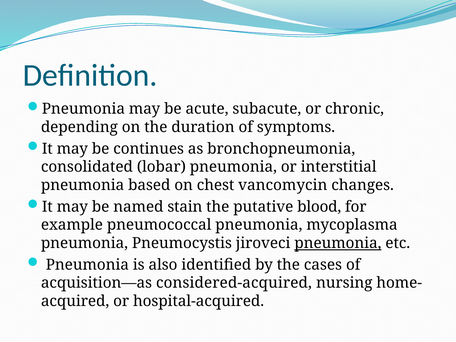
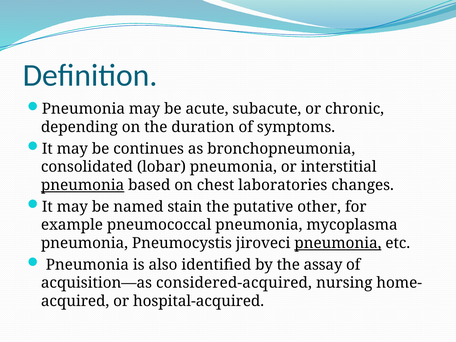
pneumonia underline: none -> present (83, 185)
vancomycin: vancomycin -> laboratories (283, 185)
blood: blood -> other (319, 207)
cases: cases -> assay (323, 265)
